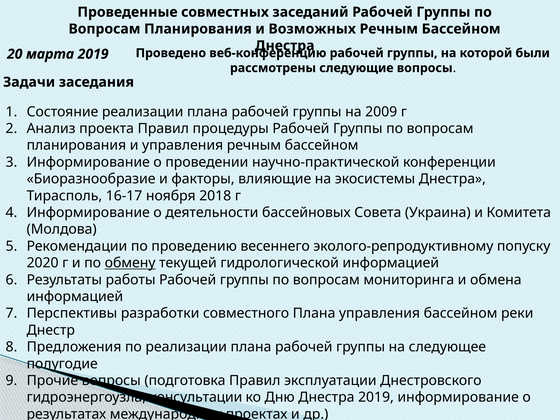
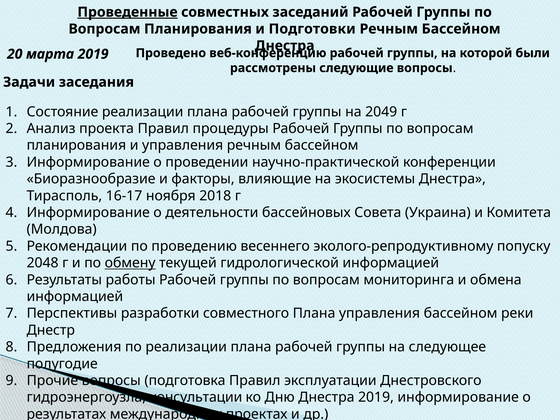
Проведенные underline: none -> present (127, 12)
Возможных: Возможных -> Подготовки (312, 29)
2009: 2009 -> 2049 (381, 112)
2020: 2020 -> 2048 (43, 263)
